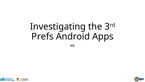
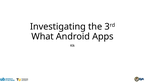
Prefs: Prefs -> What (43, 36)
